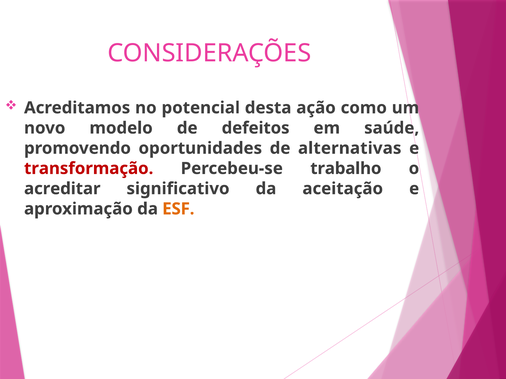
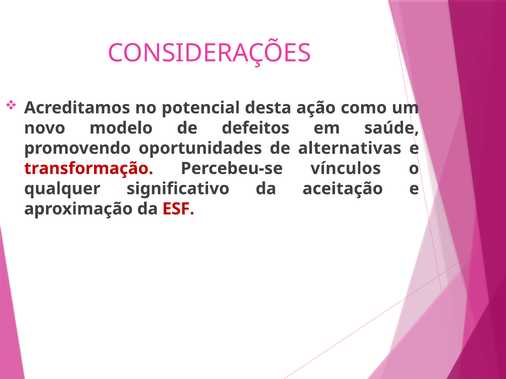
trabalho: trabalho -> vínculos (346, 169)
acreditar: acreditar -> qualquer (62, 189)
ESF colour: orange -> red (178, 209)
